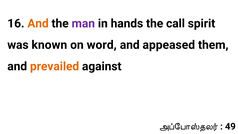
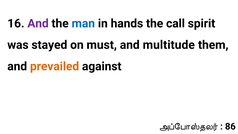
And colour: orange -> purple (38, 23)
man colour: purple -> blue (83, 23)
known: known -> stayed (49, 45)
word: word -> must (102, 45)
appeased: appeased -> multitude (169, 45)
49: 49 -> 86 (230, 126)
